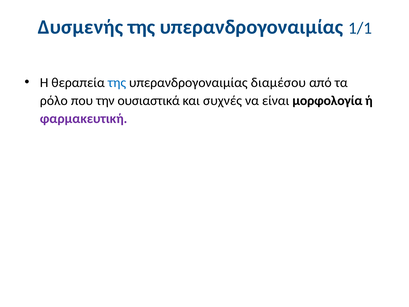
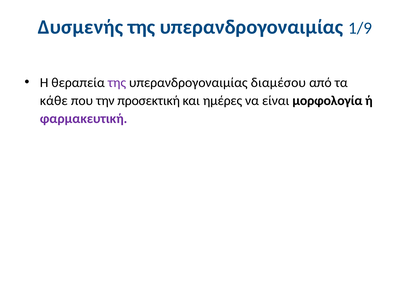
1/1: 1/1 -> 1/9 (360, 28)
της colour: blue -> purple (117, 82)
ρόλο: ρόλο -> κάθε (54, 100)
ουσιαστικά: ουσιαστικά -> προσεκτική (149, 100)
συχνές: συχνές -> ημέρες (223, 100)
